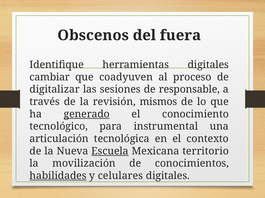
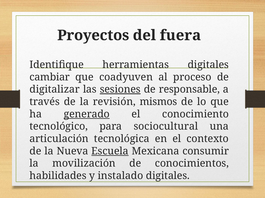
Obscenos: Obscenos -> Proyectos (93, 35)
sesiones underline: none -> present (120, 90)
instrumental: instrumental -> sociocultural (166, 127)
territorio: territorio -> consumir (206, 152)
habilidades underline: present -> none (58, 176)
celulares: celulares -> instalado (120, 176)
